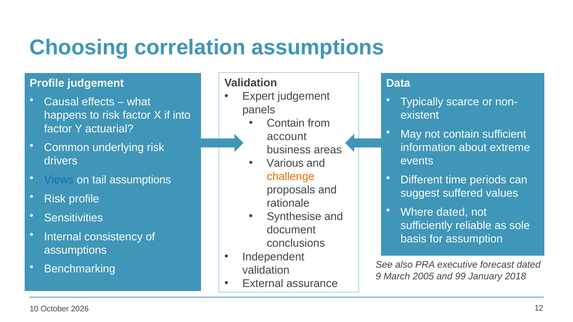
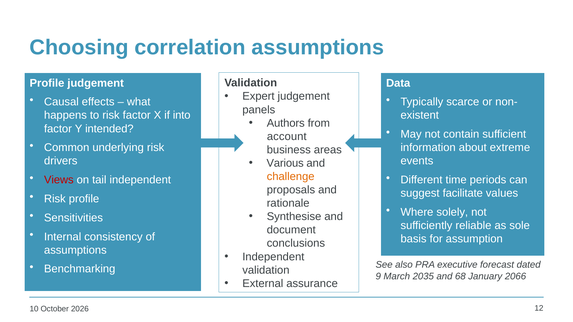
Contain: Contain -> Authors (286, 123)
actuarial: actuarial -> intended (109, 129)
Views colour: blue -> red (59, 180)
tail assumptions: assumptions -> independent (140, 180)
suffered: suffered -> facilitate (463, 193)
Where dated: dated -> solely (452, 212)
2005: 2005 -> 2035 (423, 277)
99: 99 -> 68 (460, 277)
2018: 2018 -> 2066 (515, 277)
